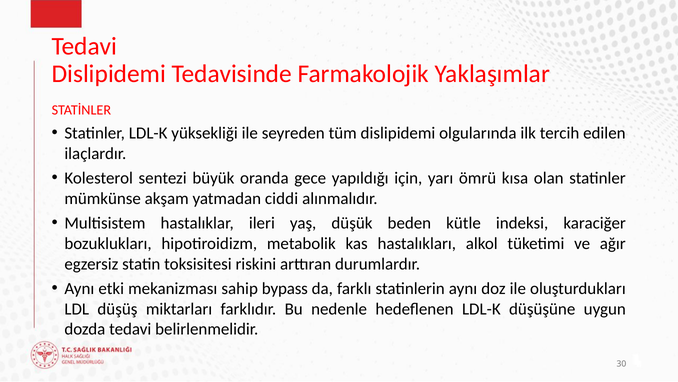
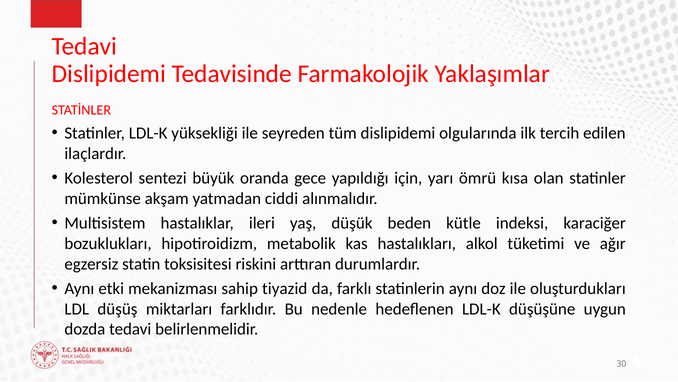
bypass: bypass -> tiyazid (285, 288)
